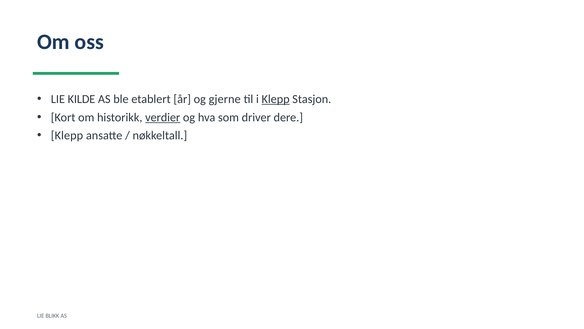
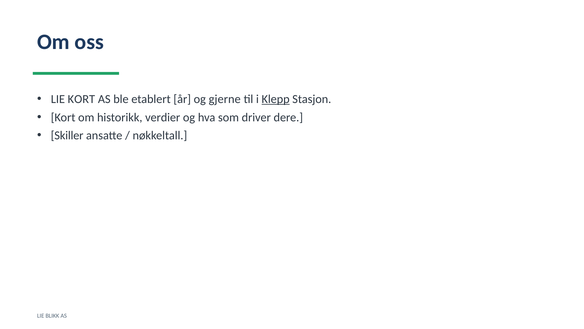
LIE KILDE: KILDE -> KORT (81, 99)
verdier underline: present -> none (163, 117)
Klepp: Klepp -> Skiller (67, 135)
